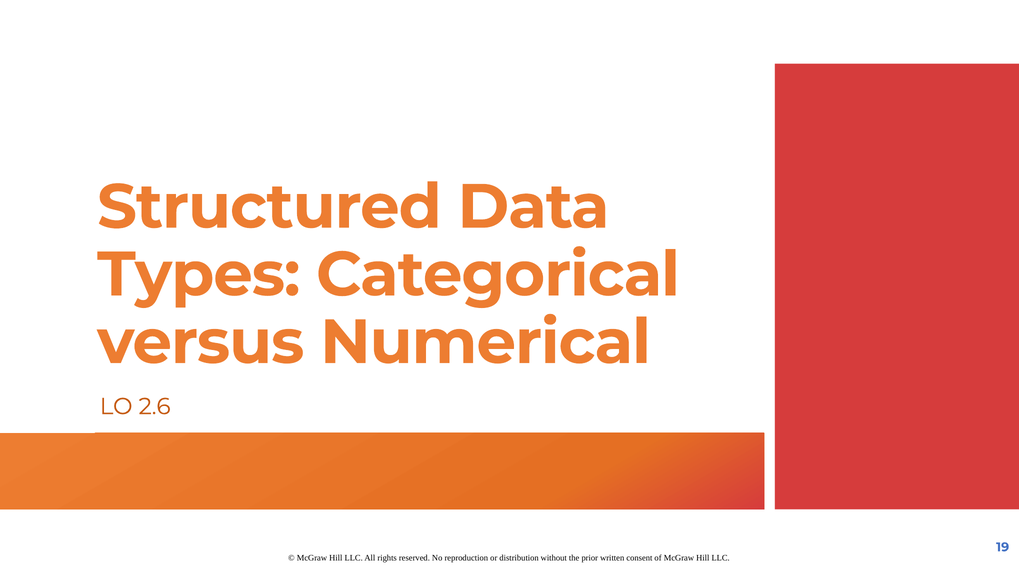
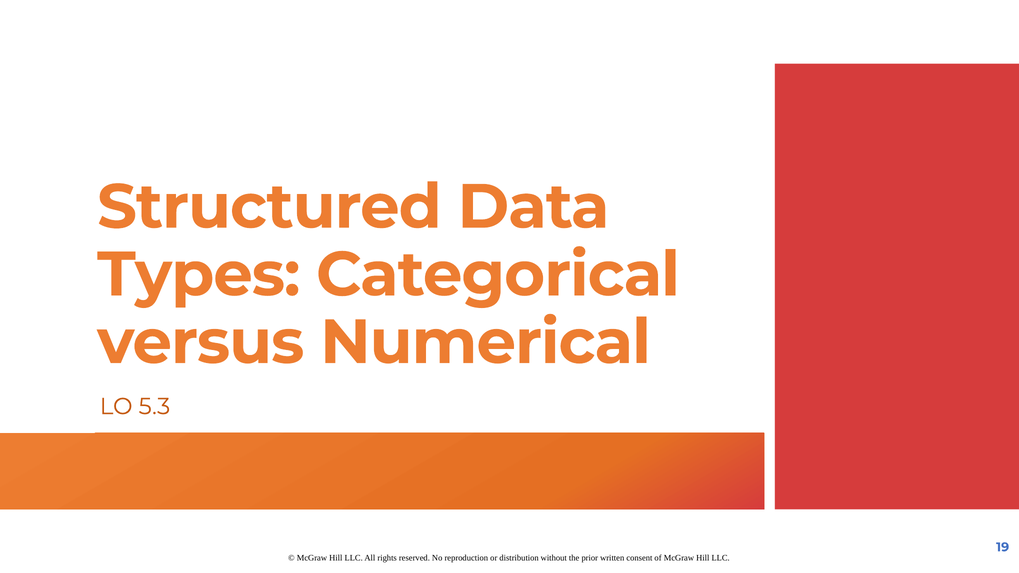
2.6: 2.6 -> 5.3 (154, 407)
